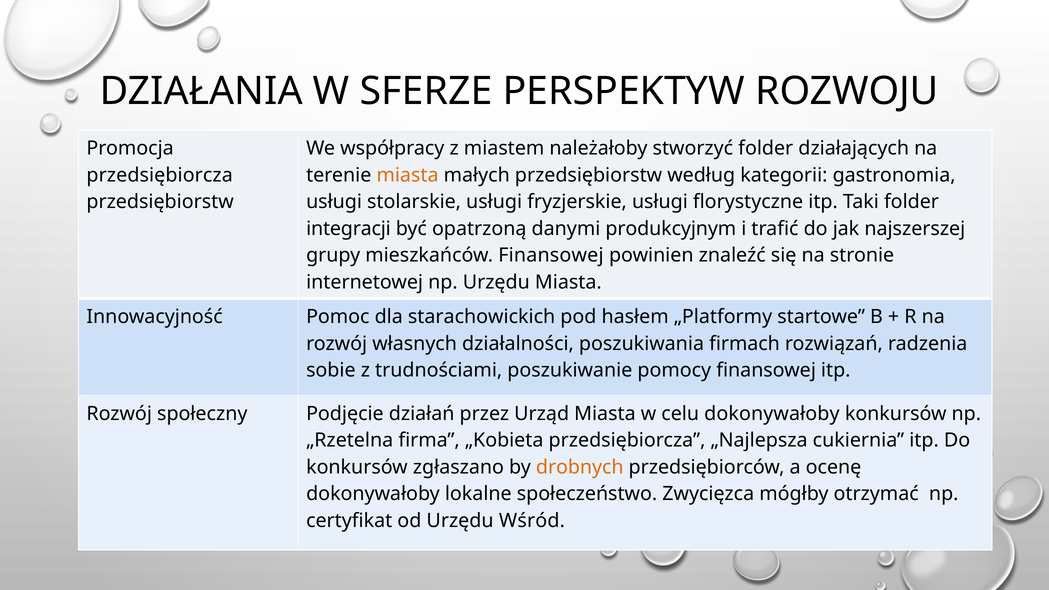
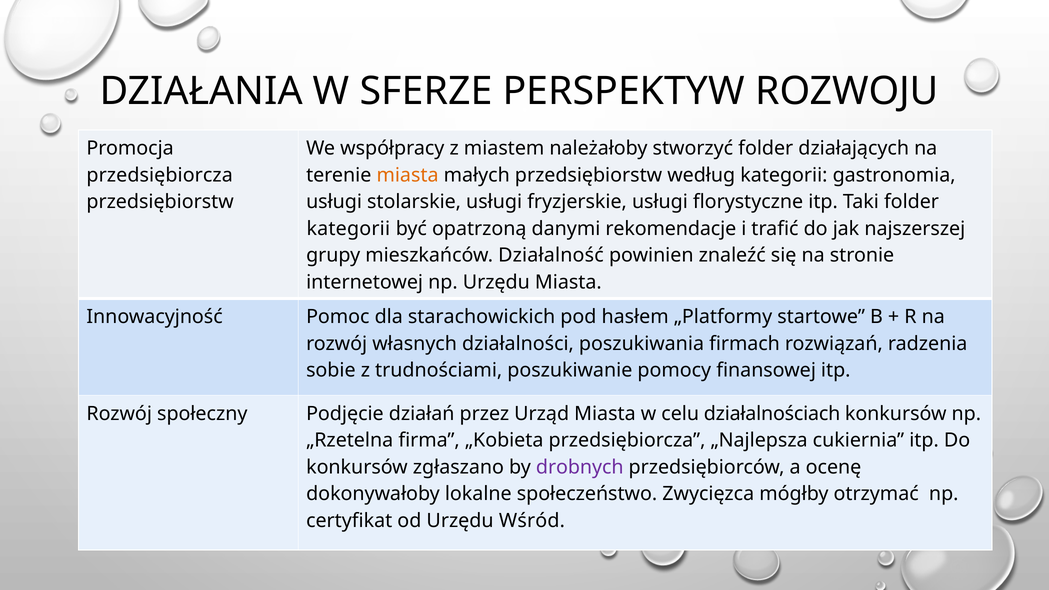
integracji: integracji -> kategorii (348, 229)
produkcyjnym: produkcyjnym -> rekomendacje (671, 229)
mieszkańców Finansowej: Finansowej -> Działalność (551, 255)
celu dokonywałoby: dokonywałoby -> działalnościach (772, 414)
drobnych colour: orange -> purple (580, 467)
